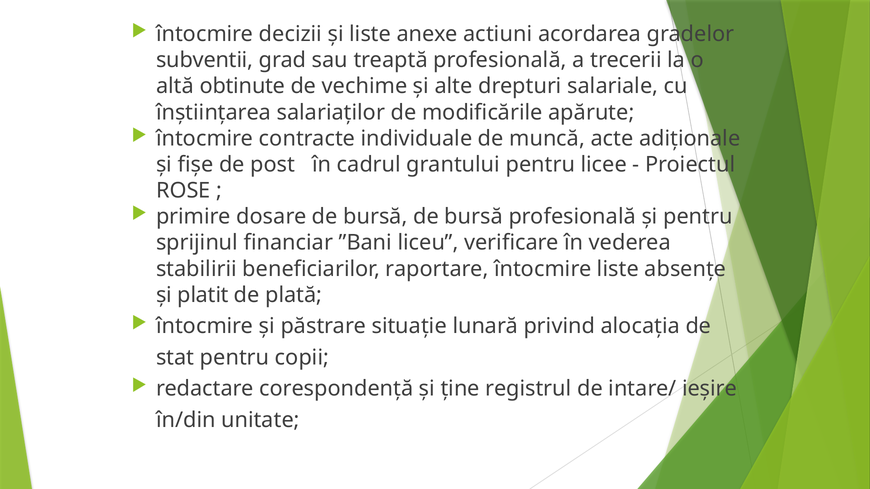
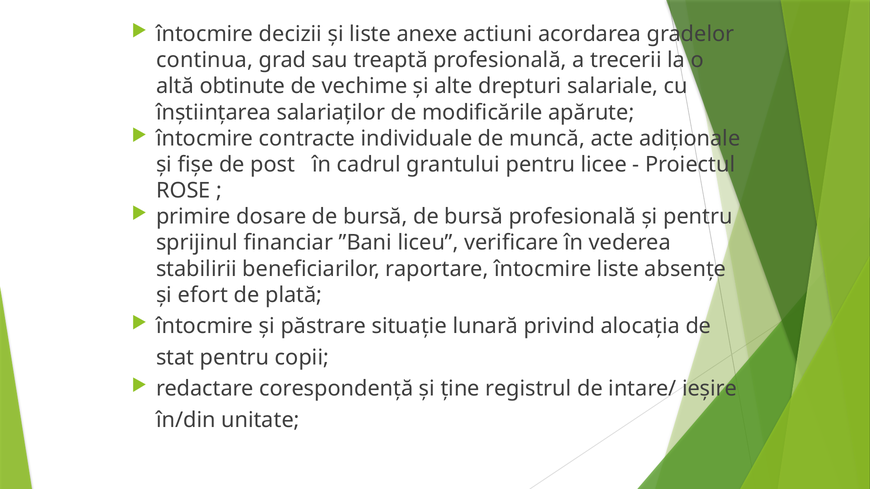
subventii: subventii -> continua (204, 60)
platit: platit -> efort (203, 295)
